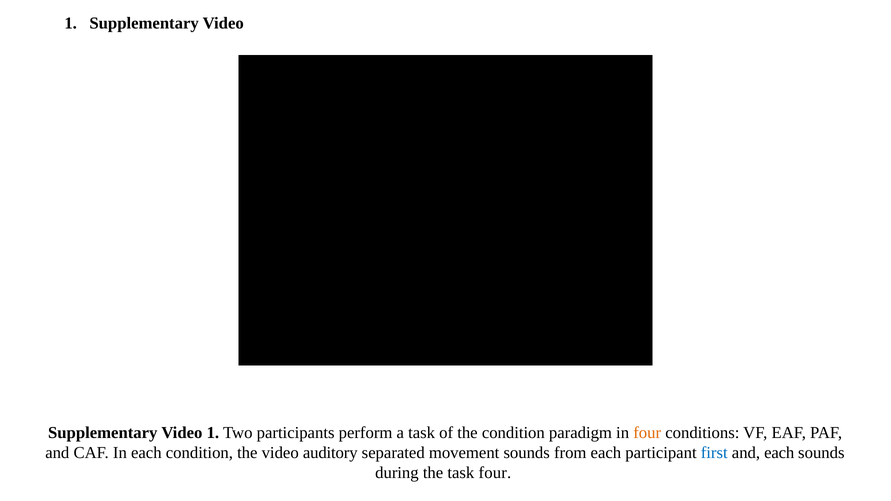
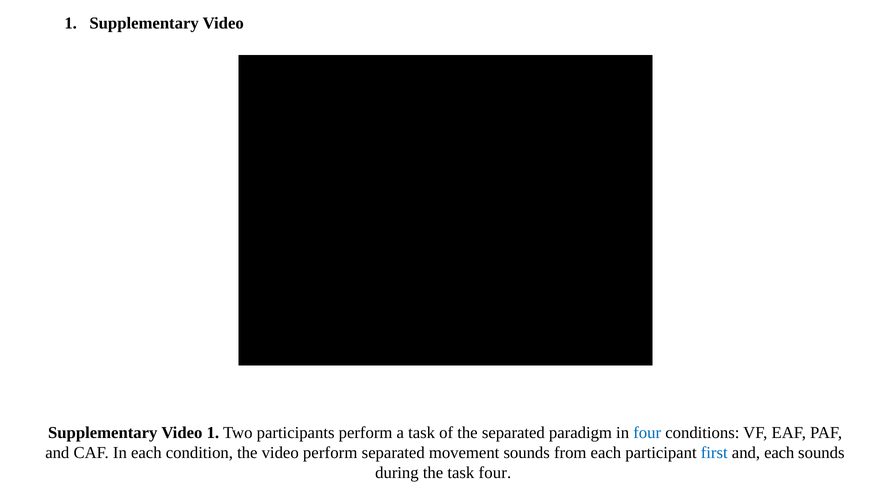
the condition: condition -> separated (513, 433)
four colour: orange -> blue (647, 433)
video auditory: auditory -> perform (330, 453)
